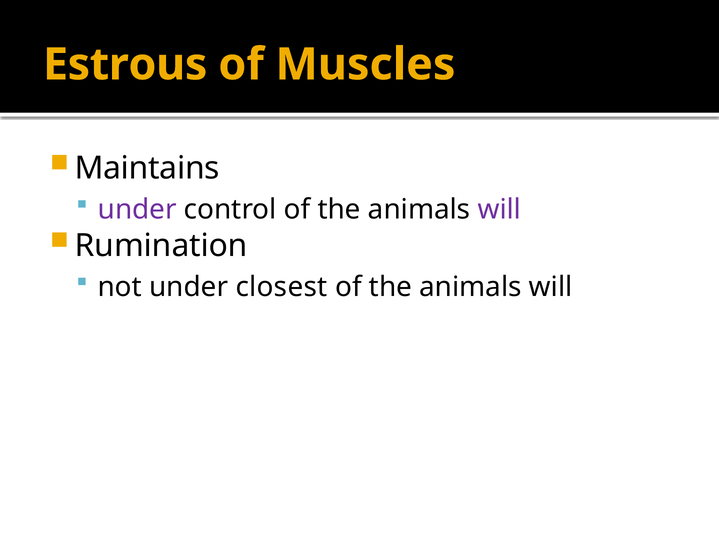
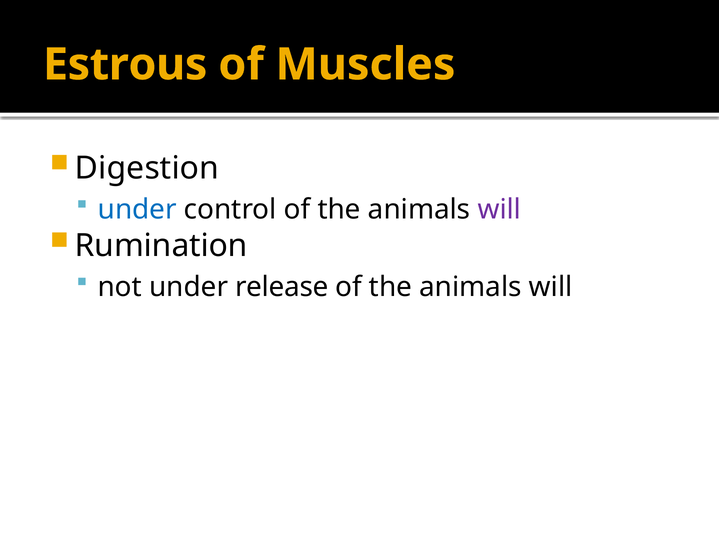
Maintains: Maintains -> Digestion (147, 168)
under colour: purple -> blue (137, 209)
closest: closest -> release (282, 287)
